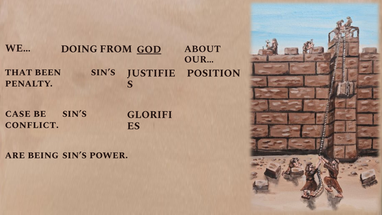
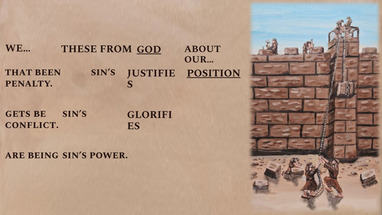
DOING: DOING -> THESE (79, 49)
POSITION underline: none -> present (214, 73)
case: case -> gets (18, 113)
